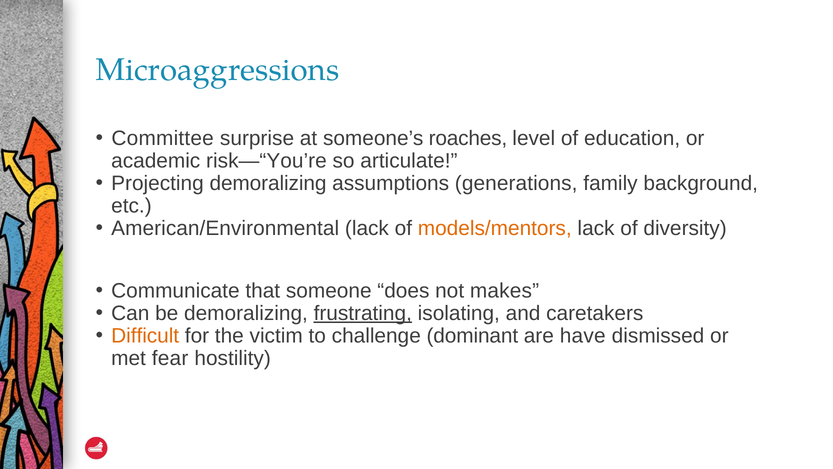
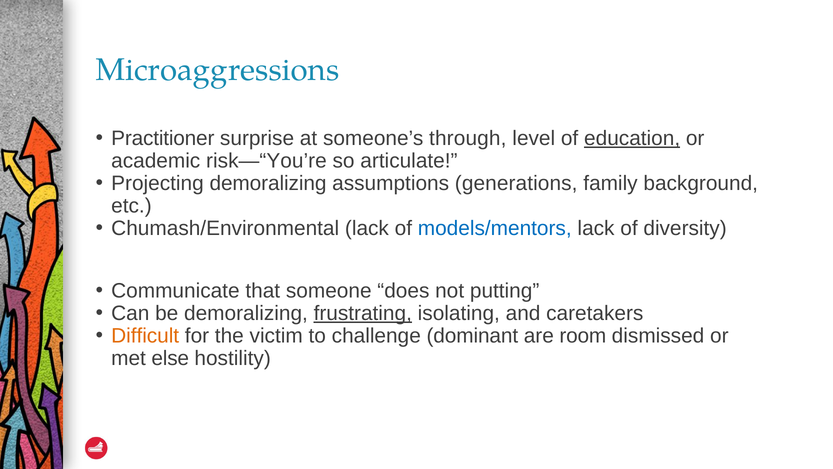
Committee: Committee -> Practitioner (163, 138)
roaches: roaches -> through (468, 138)
education underline: none -> present (632, 138)
American/Environmental: American/Environmental -> Chumash/Environmental (225, 228)
models/mentors colour: orange -> blue (495, 228)
makes: makes -> putting (505, 290)
have: have -> room (583, 335)
fear: fear -> else (170, 358)
